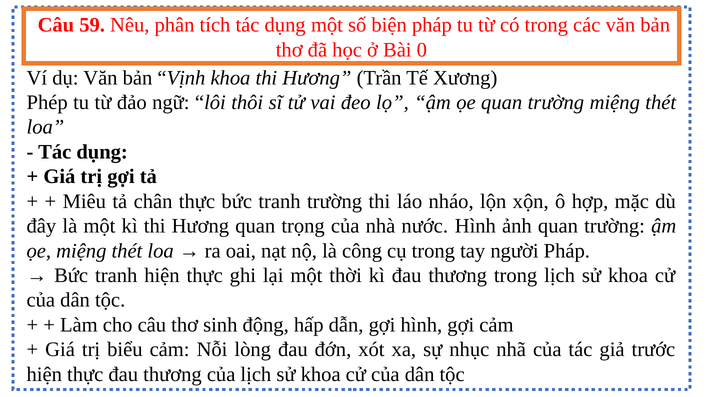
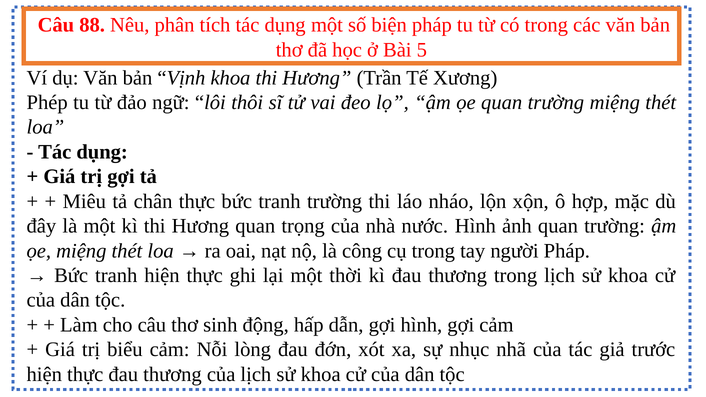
59: 59 -> 88 (92, 25)
0: 0 -> 5 (422, 50)
